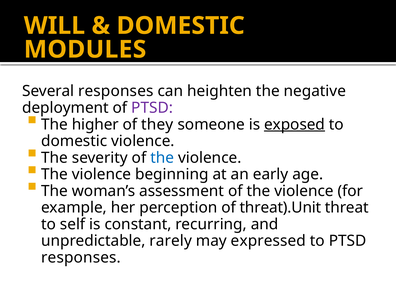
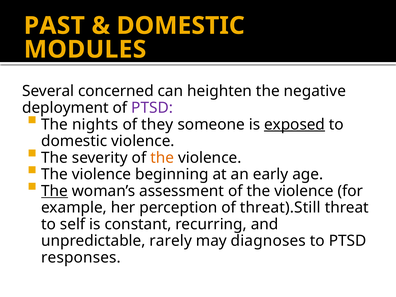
WILL: WILL -> PAST (54, 26)
Several responses: responses -> concerned (116, 91)
higher: higher -> nights (95, 124)
the colour: blue -> orange (162, 158)
The underline: none -> present (55, 191)
threat).Unit: threat).Unit -> threat).Still (280, 208)
expressed: expressed -> diagnoses (268, 241)
